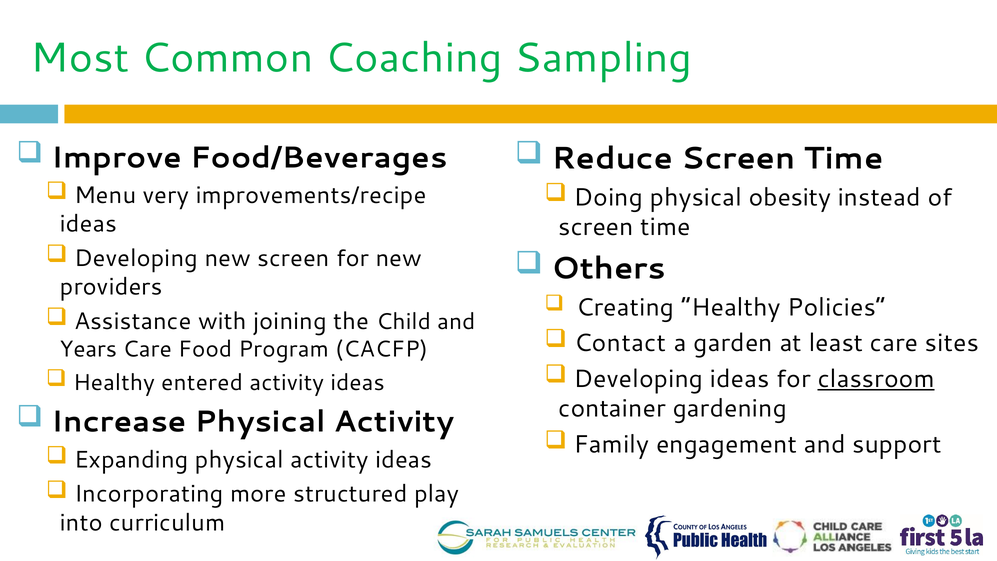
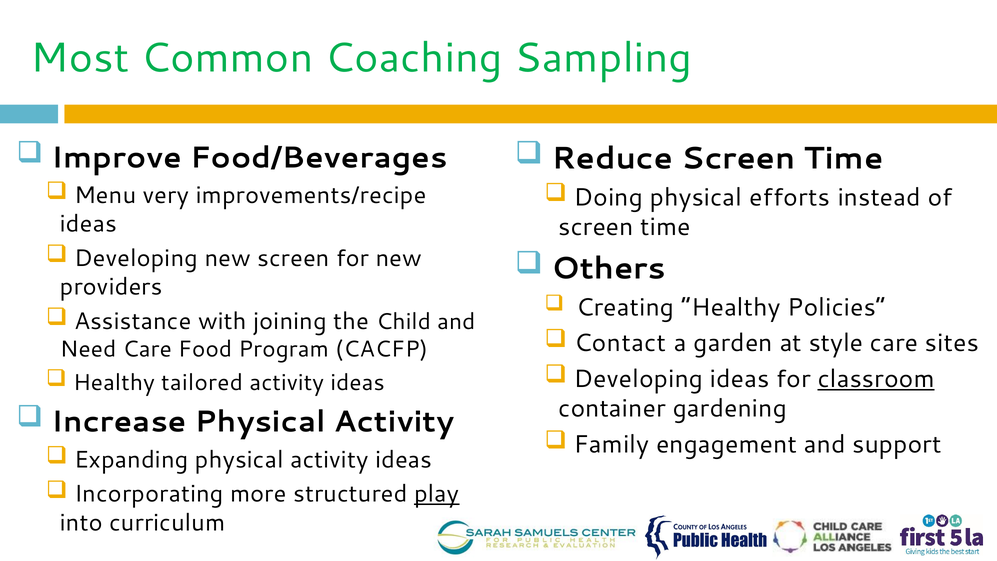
obesity: obesity -> efforts (790, 197)
least: least -> style (836, 343)
Years: Years -> Need (88, 349)
entered: entered -> tailored (202, 382)
play underline: none -> present (437, 494)
